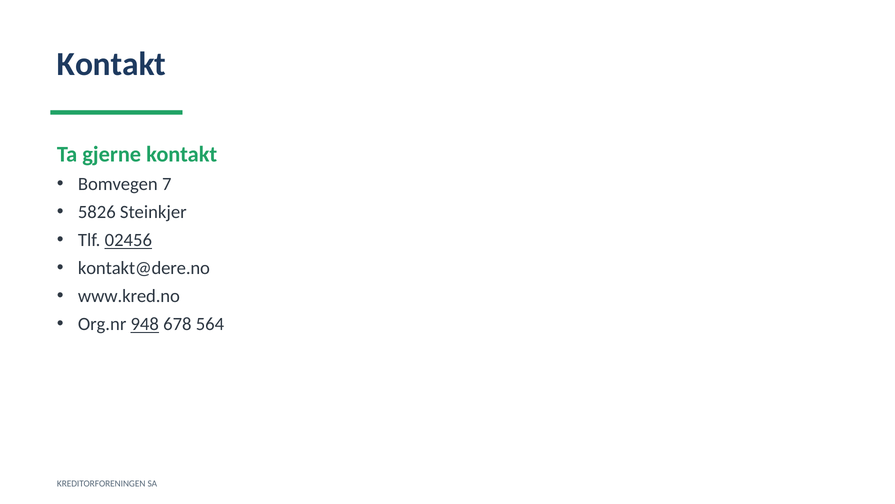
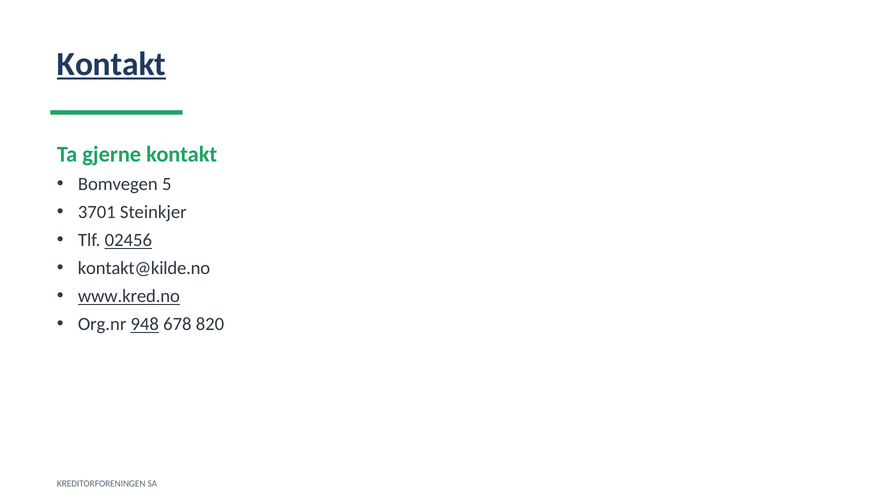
Kontakt underline: none -> present (111, 64)
7: 7 -> 5 (167, 184)
5826: 5826 -> 3701 (97, 212)
kontakt@dere.no: kontakt@dere.no -> kontakt@kilde.no (144, 268)
www.kred.no underline: none -> present (129, 296)
564: 564 -> 820 (210, 324)
